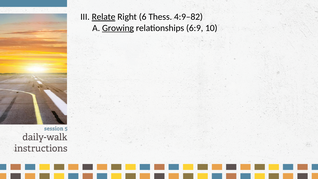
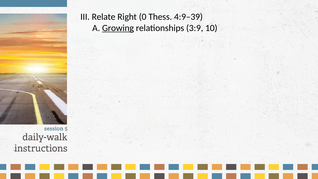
Relate underline: present -> none (104, 17)
6: 6 -> 0 (143, 17)
4:9–82: 4:9–82 -> 4:9–39 (188, 17)
6:9: 6:9 -> 3:9 (195, 28)
